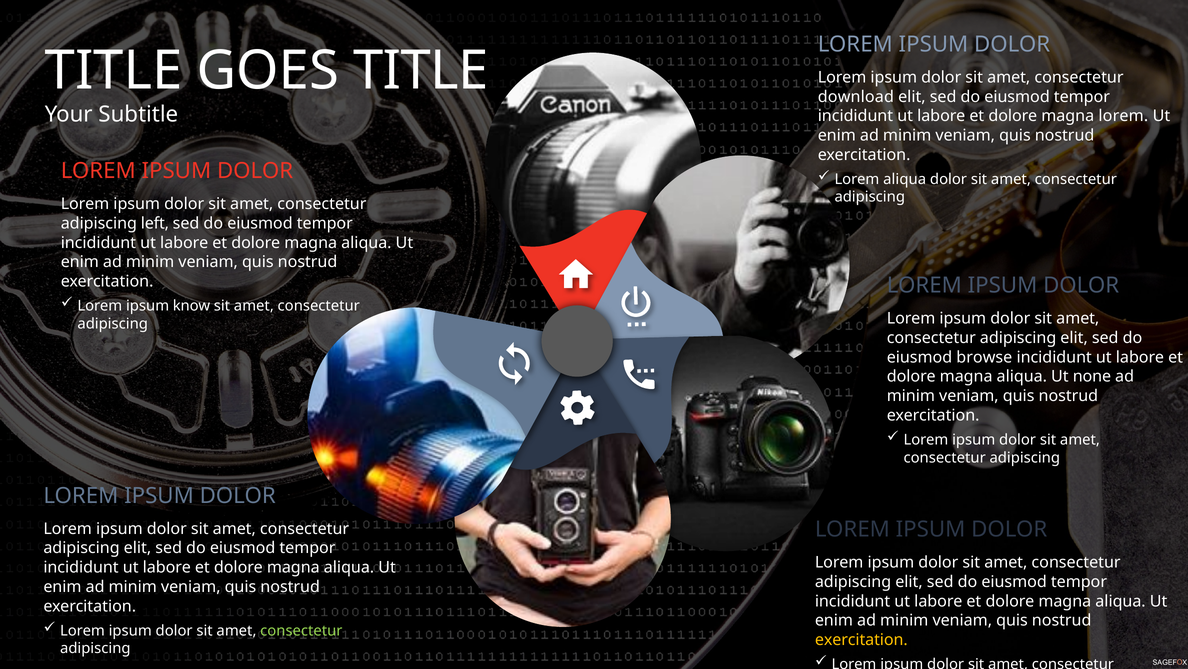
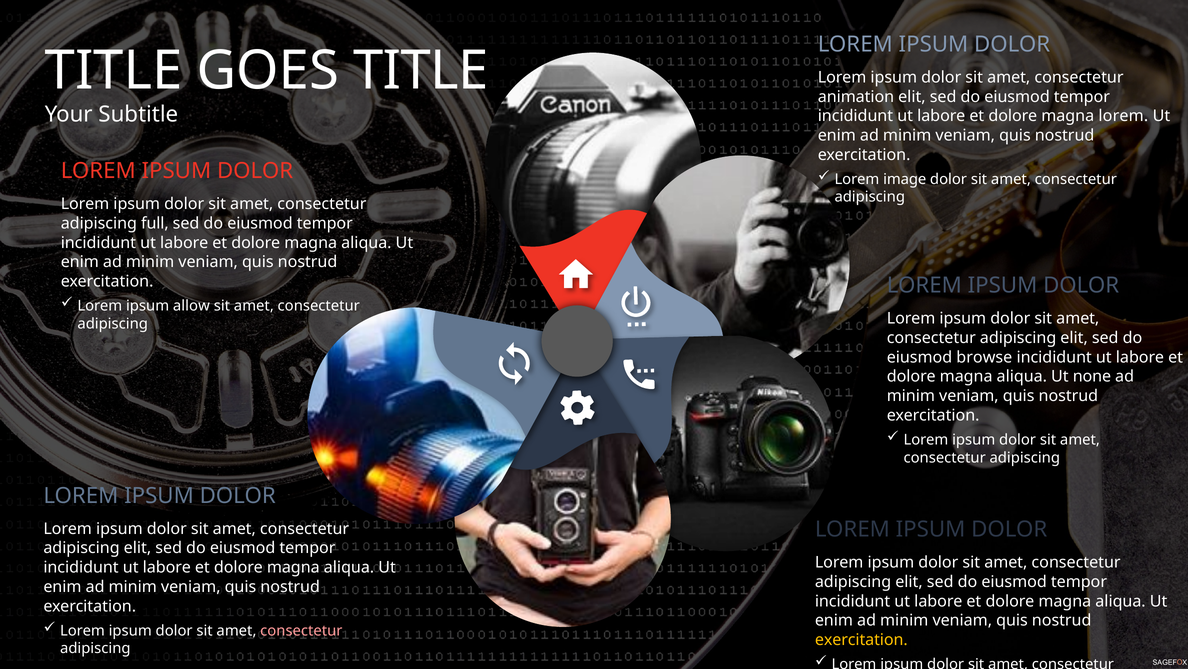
download: download -> animation (856, 97)
Lorem aliqua: aliqua -> image (905, 179)
left: left -> full (155, 223)
know: know -> allow (191, 306)
consectetur colour: light green -> pink (301, 630)
